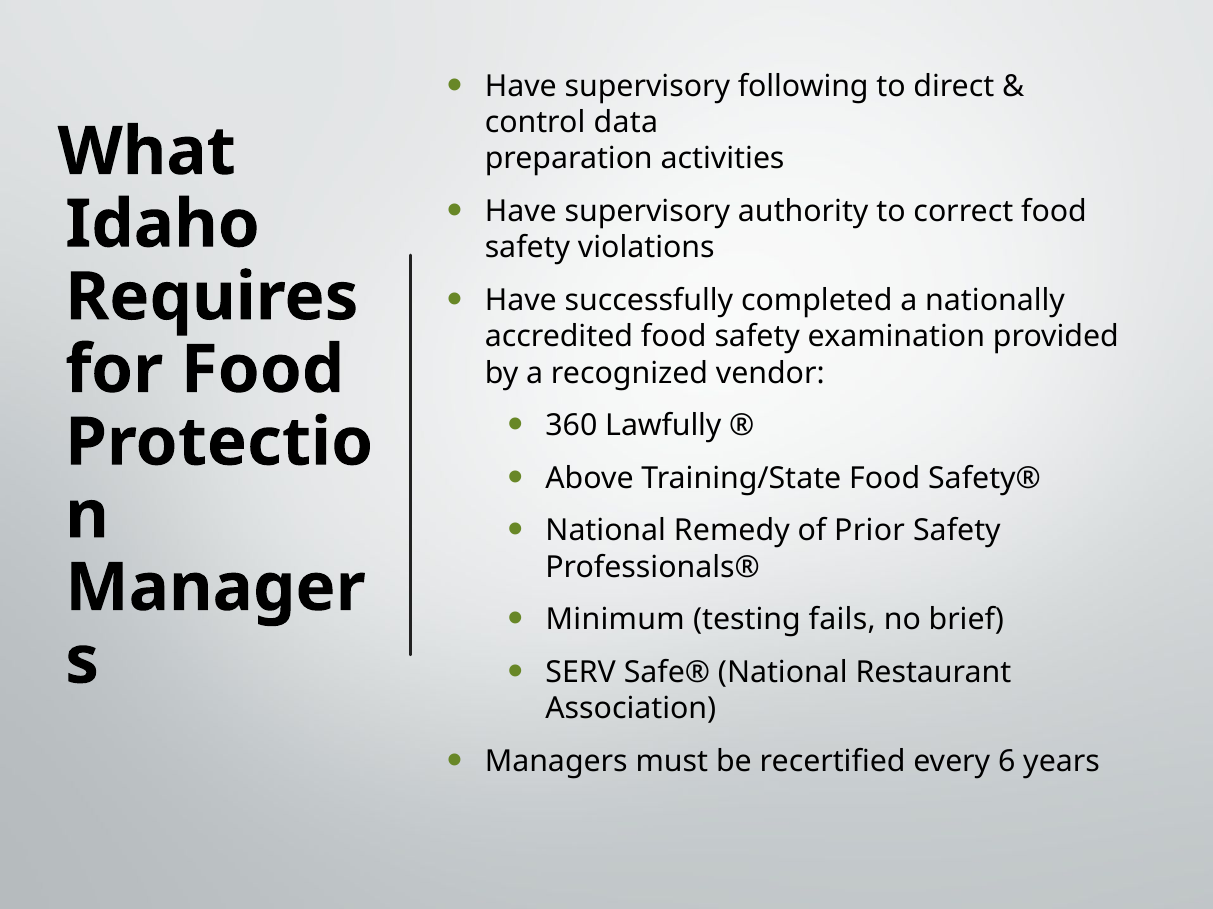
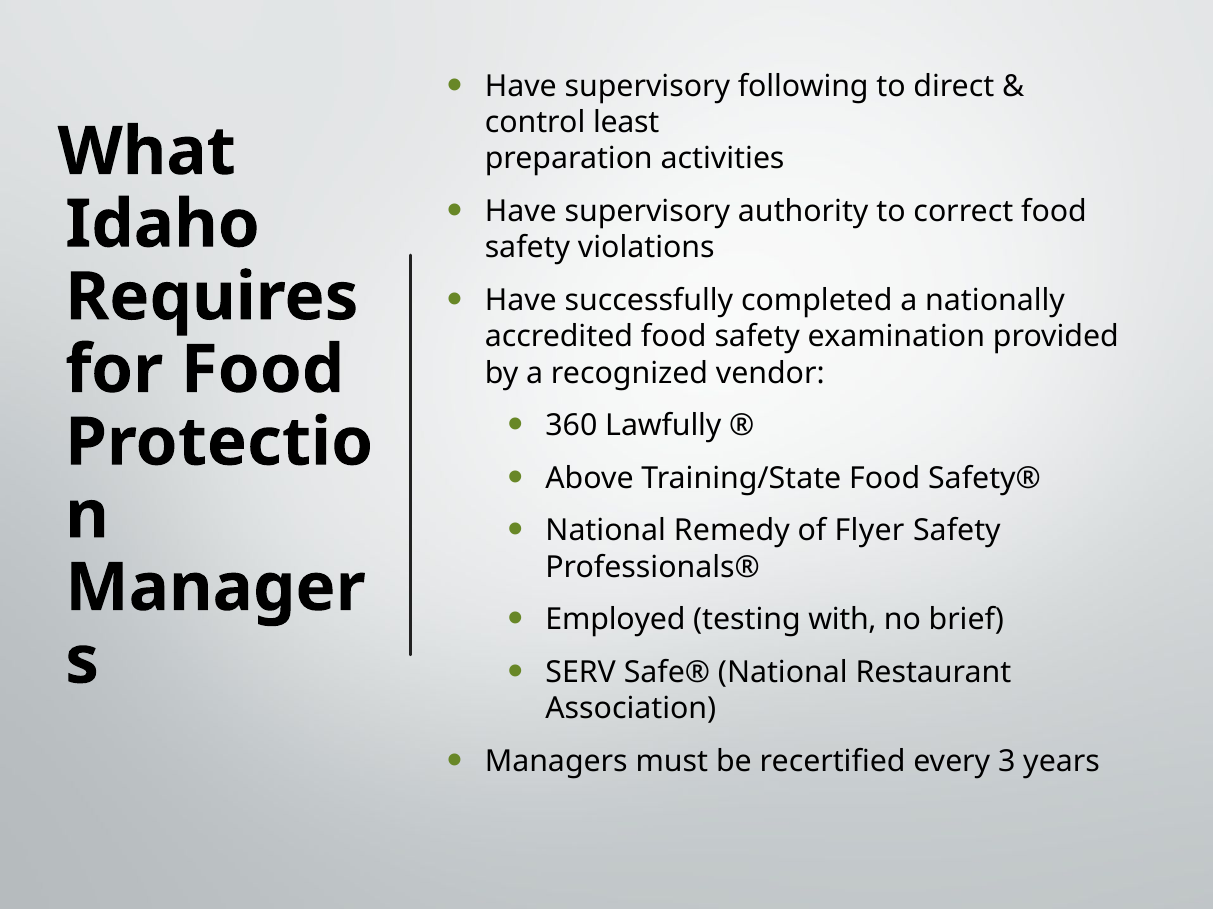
data: data -> least (626, 123)
Prior: Prior -> Flyer (870, 531)
Minimum: Minimum -> Employed (615, 620)
fails: fails -> with (842, 620)
6: 6 -> 3 (1007, 762)
